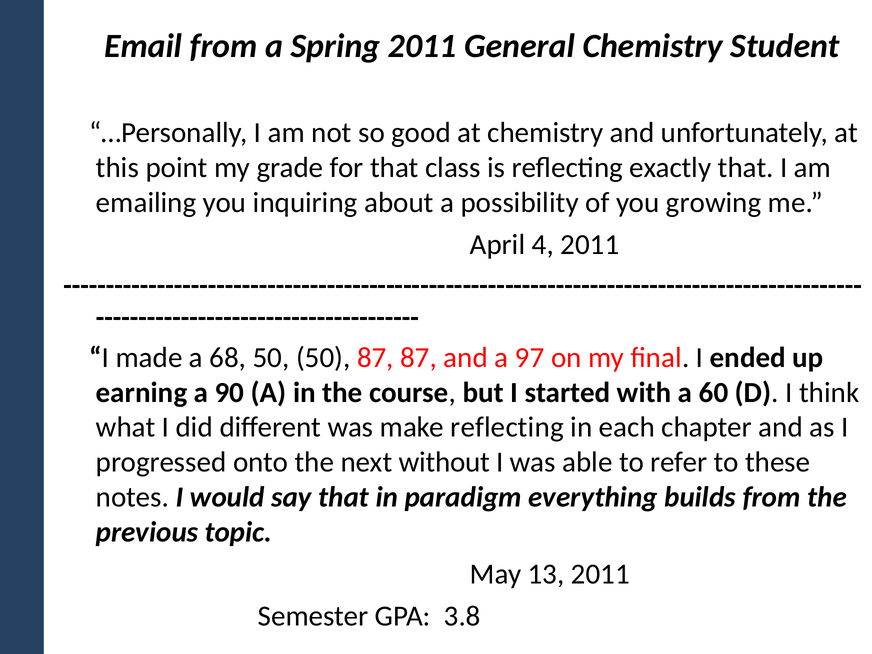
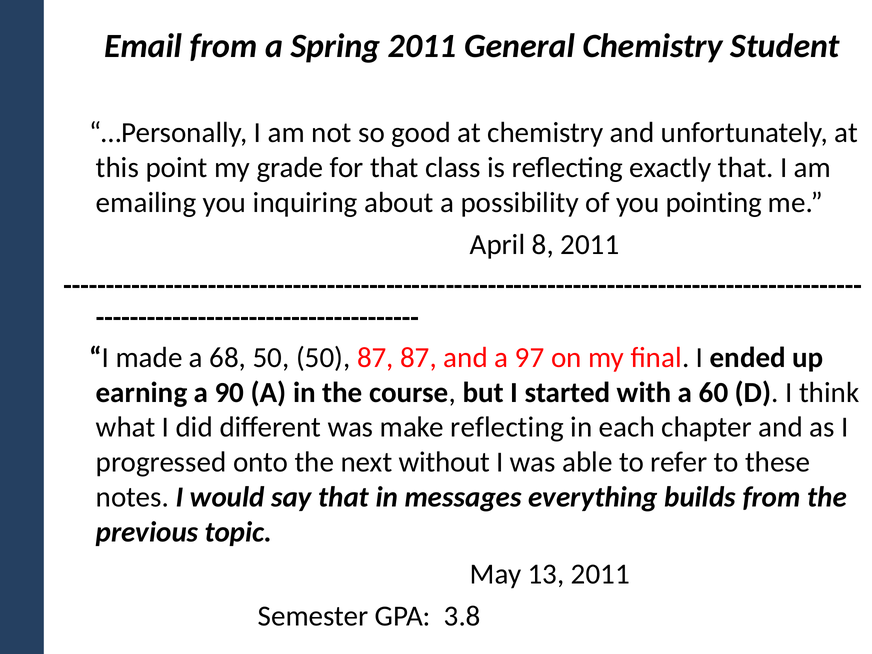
growing: growing -> pointing (714, 203)
4: 4 -> 8 (543, 245)
paradigm: paradigm -> messages (463, 497)
